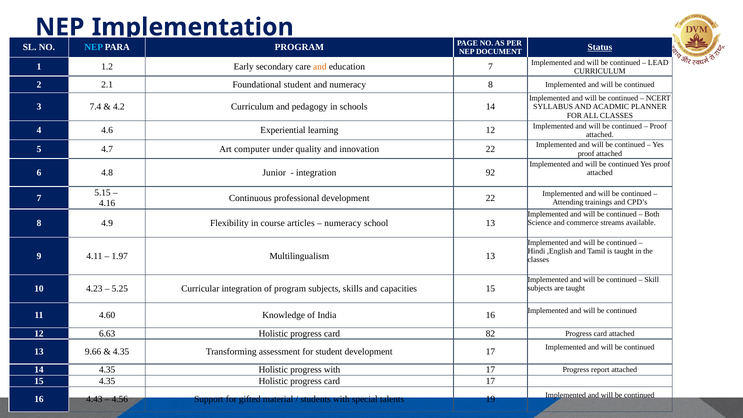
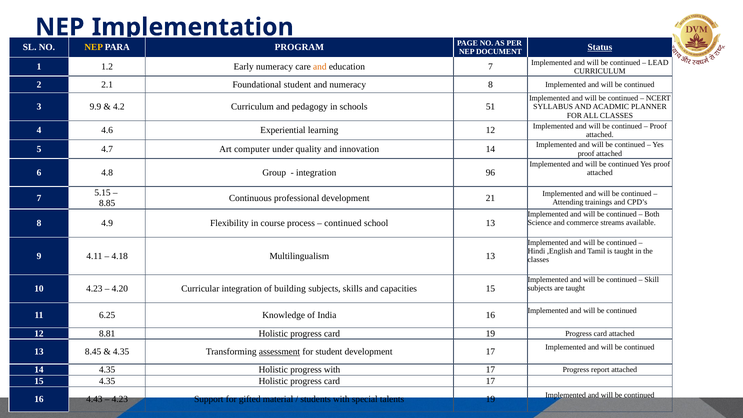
NEP colour: light blue -> yellow (94, 47)
Early secondary: secondary -> numeracy (275, 67)
7.4: 7.4 -> 9.9 (95, 107)
schools 14: 14 -> 51 (491, 107)
innovation 22: 22 -> 14 (490, 149)
Junior: Junior -> Group (274, 173)
92: 92 -> 96 (490, 173)
development 22: 22 -> 21 (490, 198)
4.16: 4.16 -> 8.85 (107, 203)
articles: articles -> process (301, 223)
numeracy: numeracy -> continued (343, 223)
1.97: 1.97 -> 4.18 (120, 256)
5.25: 5.25 -> 4.20 (120, 289)
of program: program -> building (290, 289)
4.60: 4.60 -> 6.25 (107, 315)
6.63: 6.63 -> 8.81 (107, 333)
card 82: 82 -> 19 (490, 333)
9.66: 9.66 -> 8.45 (93, 352)
assessment underline: none -> present (279, 352)
4.56: 4.56 -> 4.23 (120, 399)
